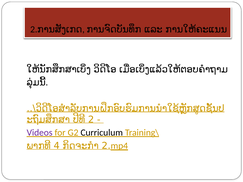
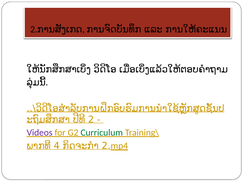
Curriculum colour: black -> green (102, 133)
